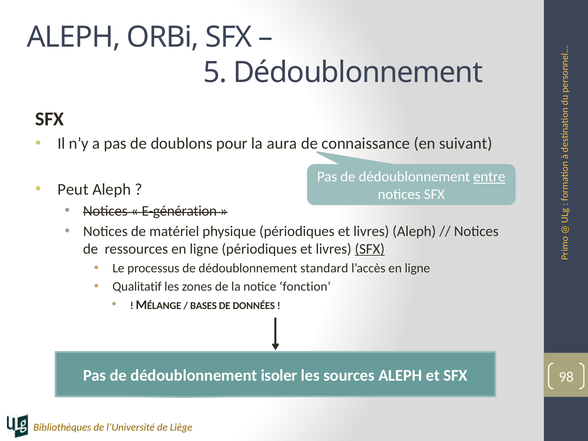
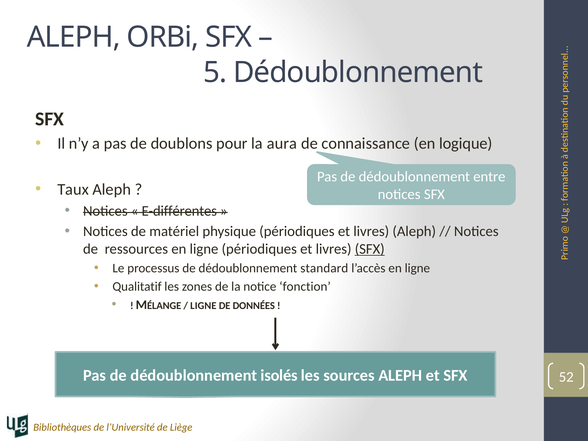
suivant: suivant -> logique (466, 144)
entre underline: present -> none (489, 177)
Peut: Peut -> Taux (73, 189)
E-génération: E-génération -> E-différentes (179, 211)
BASES: BASES -> LIGNE (203, 306)
isoler: isoler -> isolés (279, 375)
98: 98 -> 52 (566, 377)
